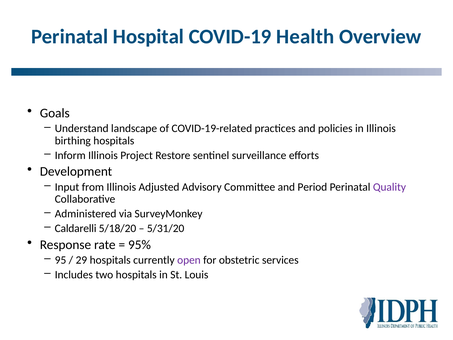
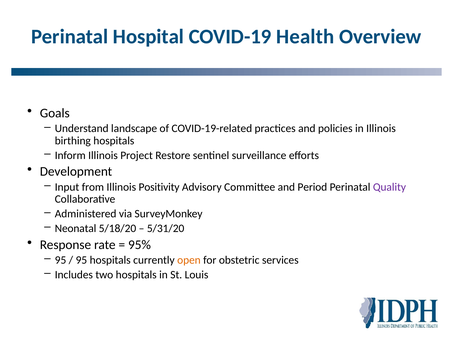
Adjusted: Adjusted -> Positivity (159, 187)
Caldarelli: Caldarelli -> Neonatal (76, 228)
29: 29 -> 95 (81, 260)
open colour: purple -> orange (189, 260)
